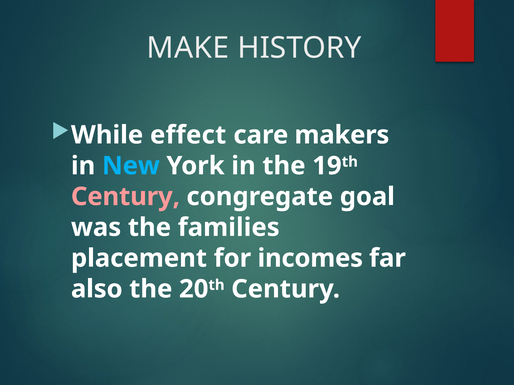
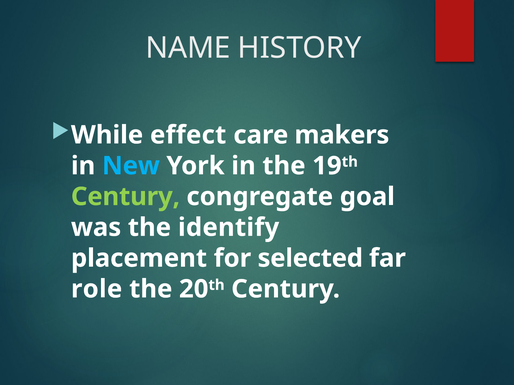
MAKE: MAKE -> NAME (188, 48)
Century colour: pink -> light green (125, 197)
families: families -> identify (229, 228)
incomes: incomes -> selected (310, 259)
also: also -> role (97, 289)
